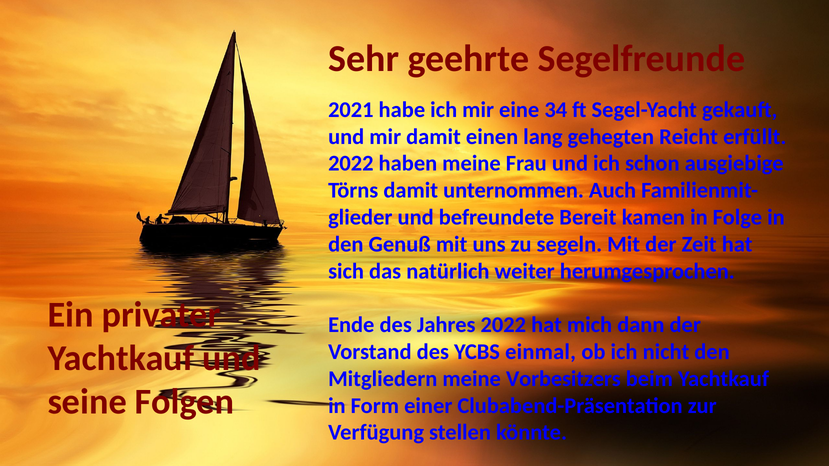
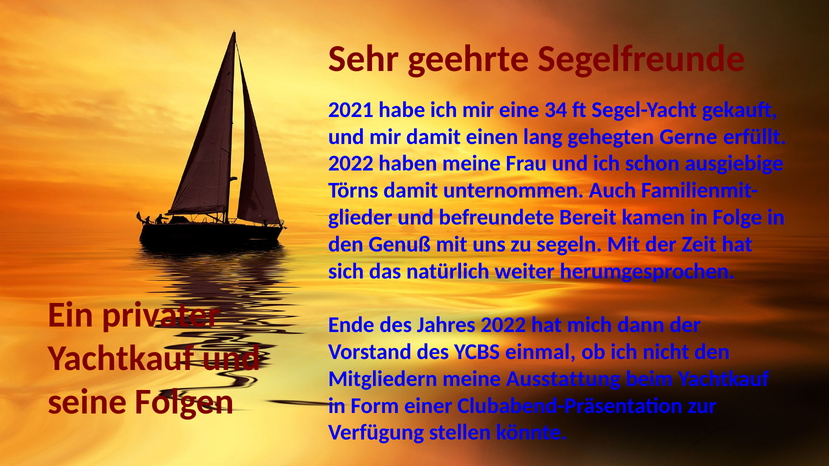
Reicht: Reicht -> Gerne (688, 137)
Vorbesitzers: Vorbesitzers -> Ausstattung (563, 379)
